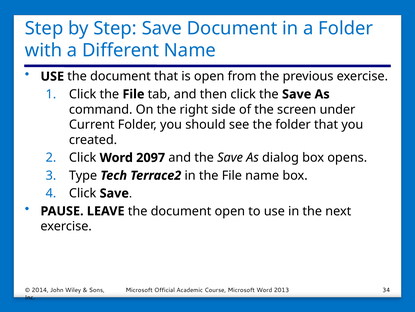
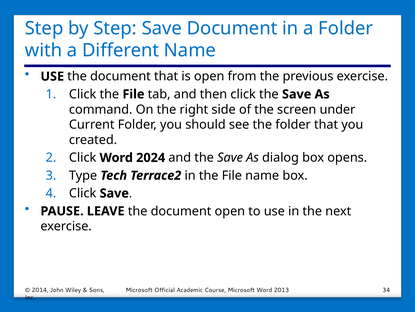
2097: 2097 -> 2024 (151, 157)
